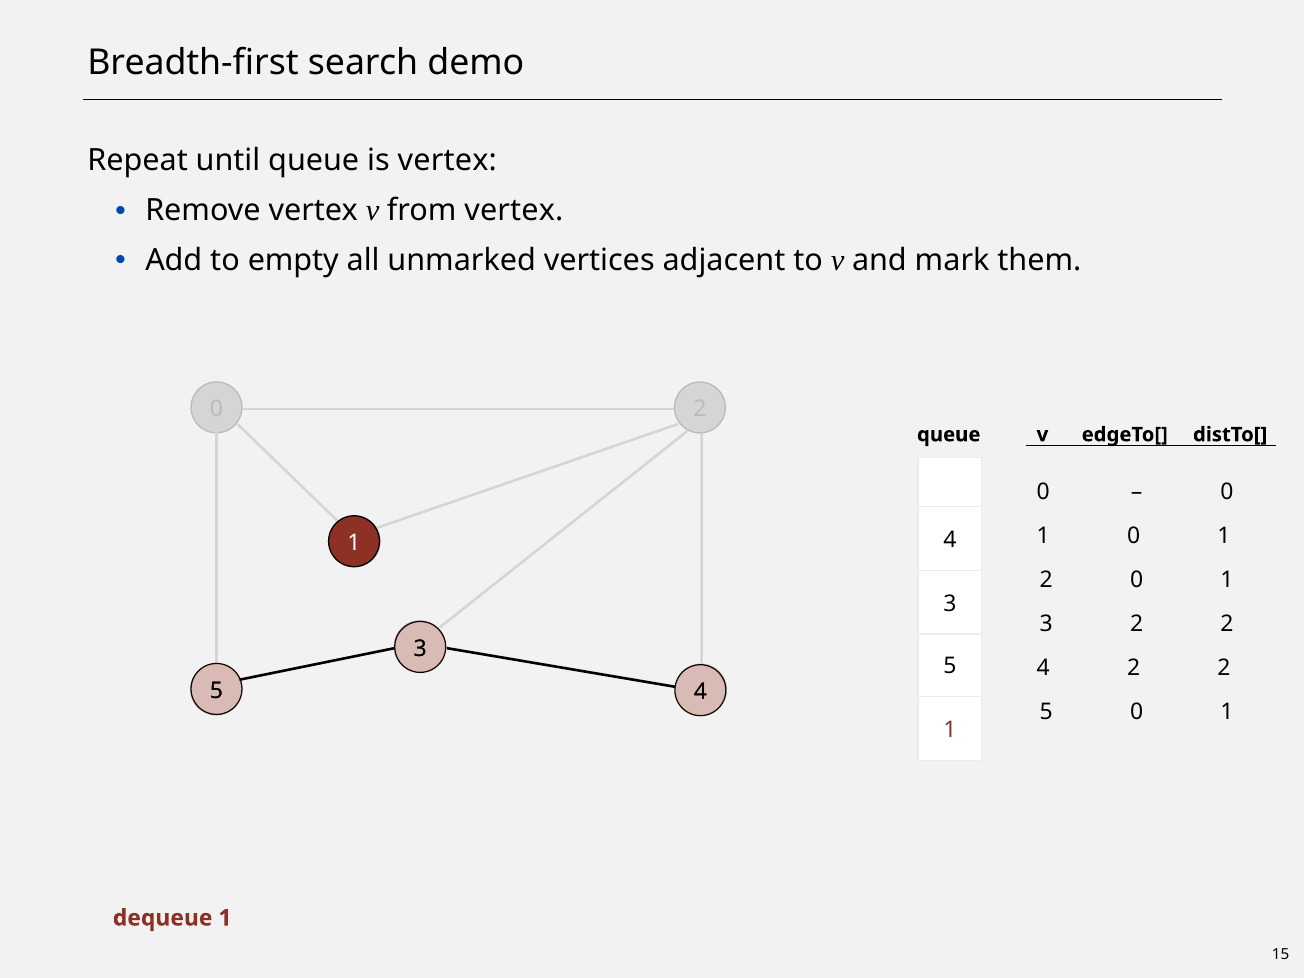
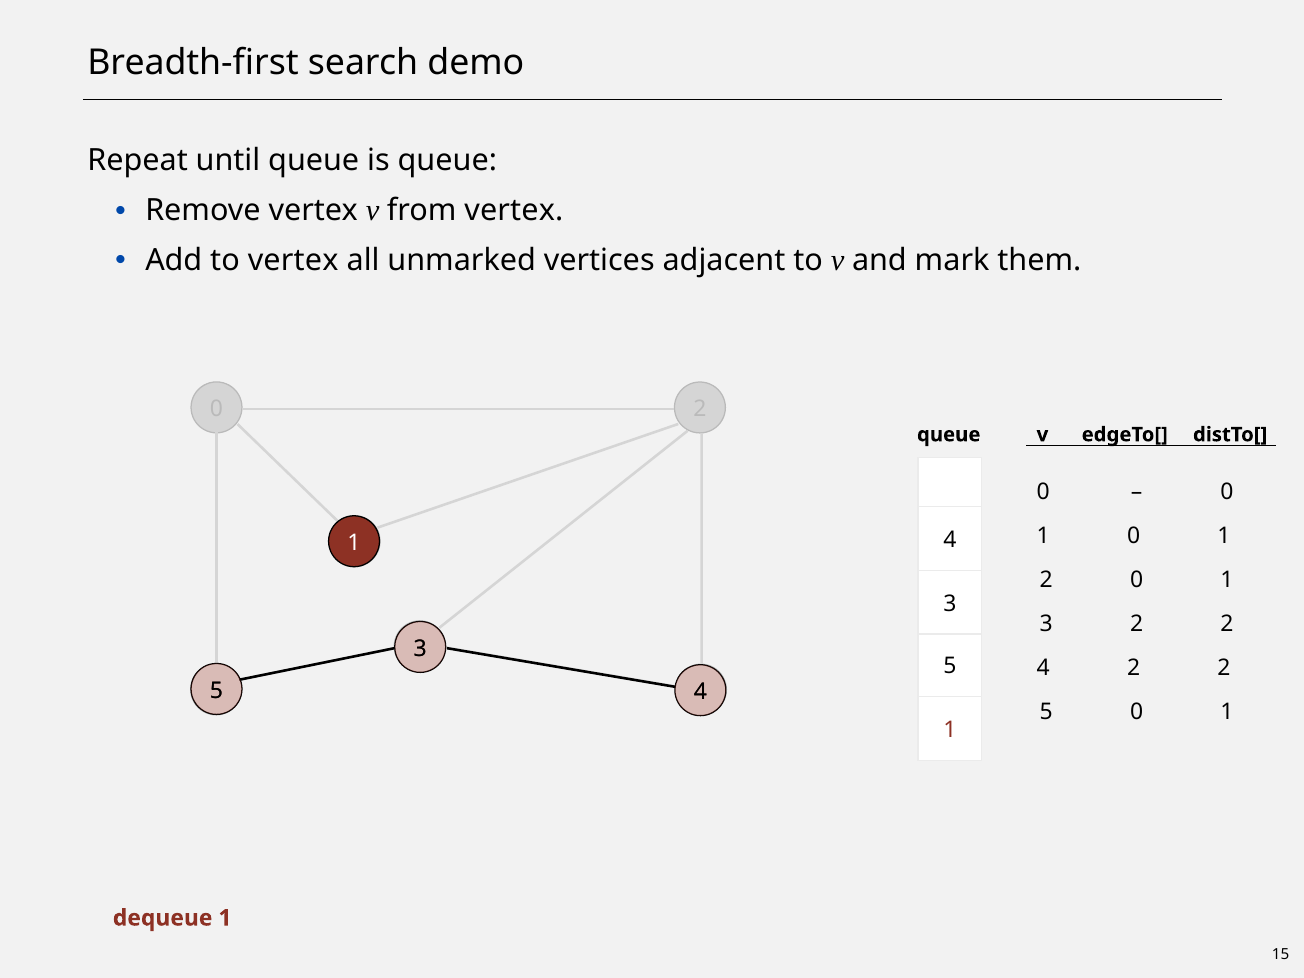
is vertex: vertex -> queue (447, 161)
to empty: empty -> vertex (293, 260)
